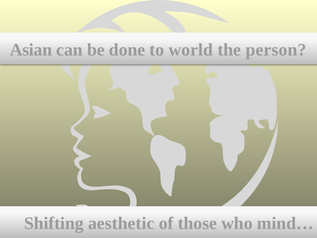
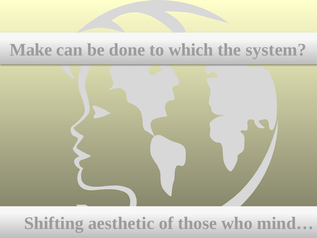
Asian: Asian -> Make (31, 50)
world: world -> which (191, 50)
person: person -> system (276, 50)
